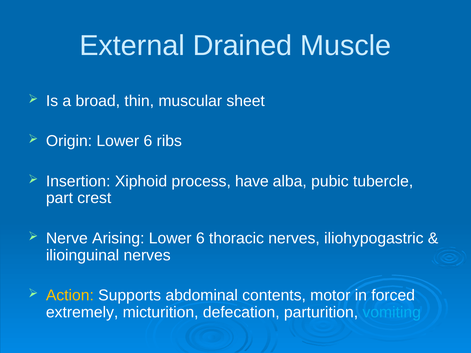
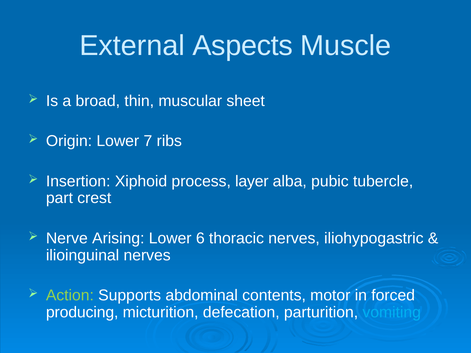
Drained: Drained -> Aspects (243, 46)
Origin Lower 6: 6 -> 7 (148, 141)
have: have -> layer (252, 181)
Action colour: yellow -> light green (70, 296)
extremely: extremely -> producing (82, 313)
